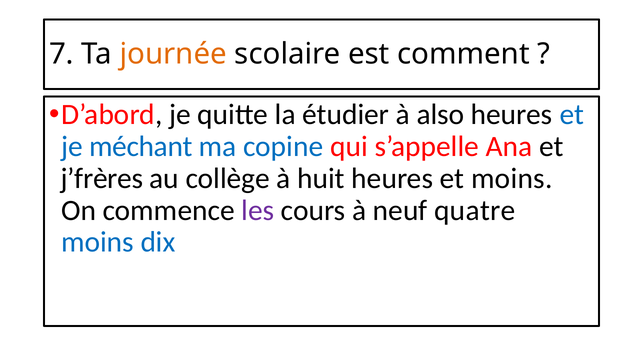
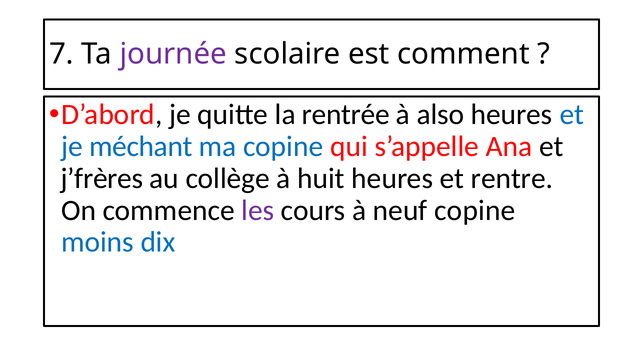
journée colour: orange -> purple (173, 54)
étudier: étudier -> rentrée (346, 114)
et moins: moins -> rentre (512, 178)
neuf quatre: quatre -> copine (475, 210)
